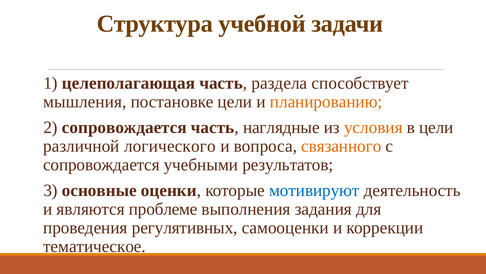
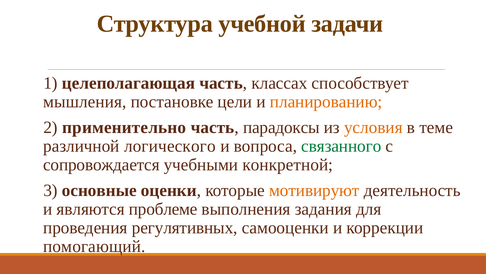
раздела: раздела -> классах (279, 83)
2 сопровождается: сопровождается -> применительно (124, 127)
наглядные: наглядные -> парадоксы (281, 127)
в цели: цели -> теме (436, 127)
связанного colour: orange -> green (341, 146)
результатов: результатов -> конкретной (288, 164)
мотивируют colour: blue -> orange (314, 190)
тематическое: тематическое -> помогающий (94, 246)
